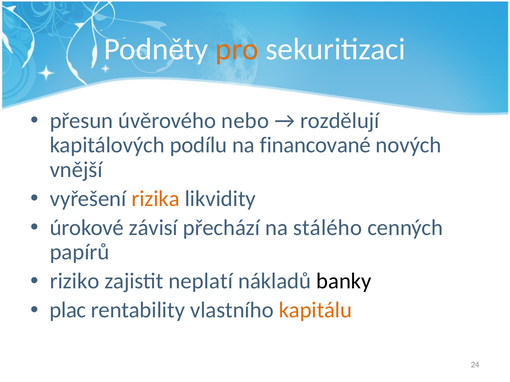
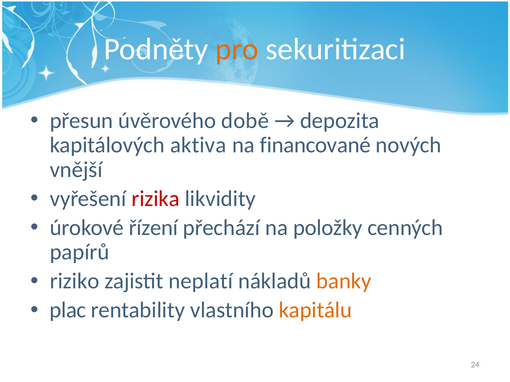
nebo: nebo -> době (245, 121)
rozdělují: rozdělují -> depozita (340, 121)
podílu: podílu -> aktiva (198, 145)
rizika colour: orange -> red (156, 199)
závisí: závisí -> řízení (153, 228)
stálého: stálého -> položky (328, 228)
banky colour: black -> orange (344, 281)
